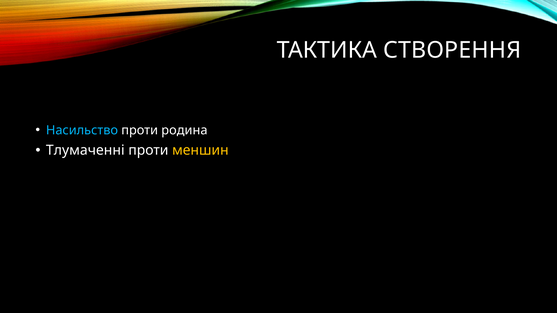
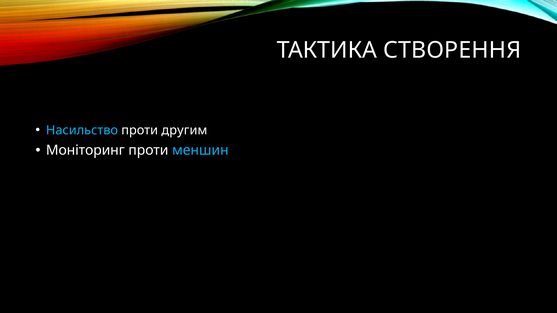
родина: родина -> другим (184, 130)
Тлумаченні: Тлумаченні -> Моніторинг (85, 150)
меншин colour: yellow -> light blue (200, 150)
